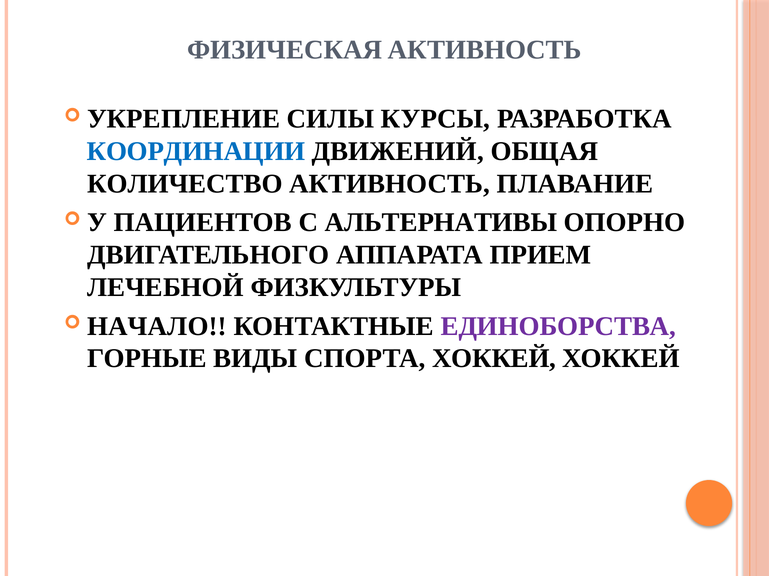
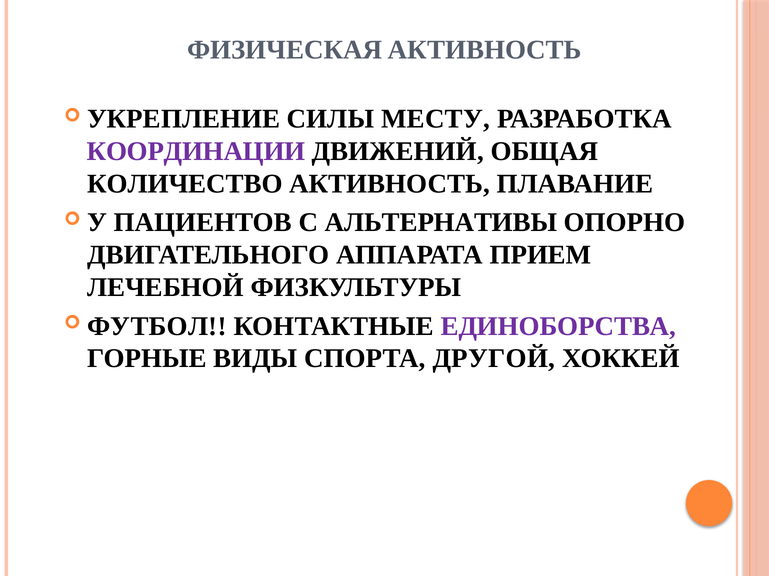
КУРСЫ: КУРСЫ -> МЕСТУ (435, 119)
КООРДИНАЦИИ colour: blue -> purple (196, 152)
НАЧАЛО: НАЧАЛО -> ФУТБОЛ (157, 327)
СПОРТА ХОККЕЙ: ХОККЕЙ -> ДРУГОЙ (494, 359)
